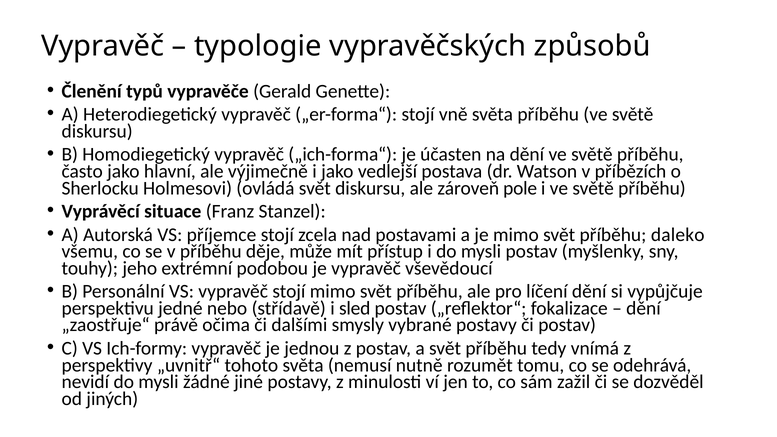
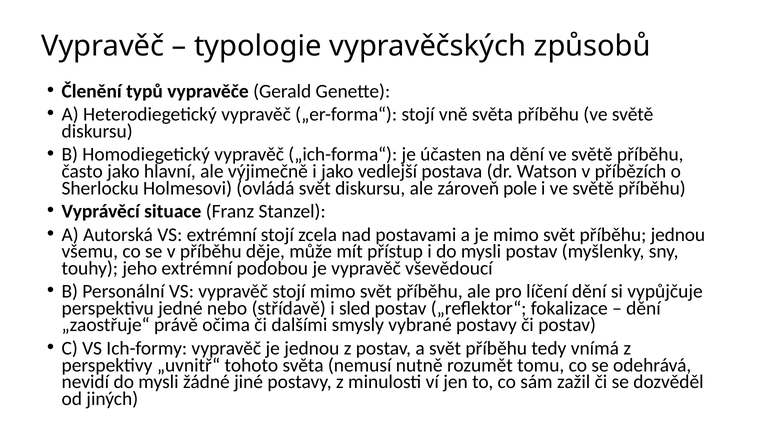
VS příjemce: příjemce -> extrémní (222, 235)
příběhu daleko: daleko -> jednou (678, 235)
